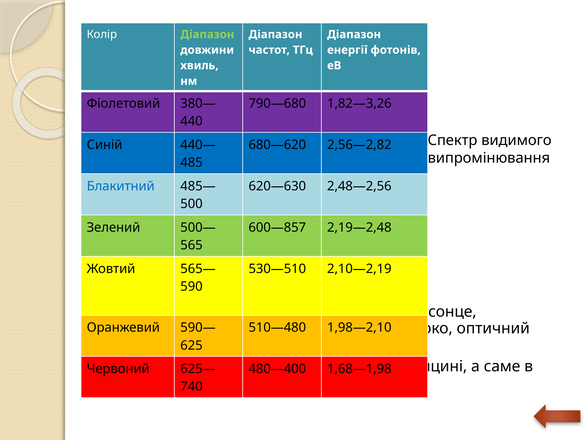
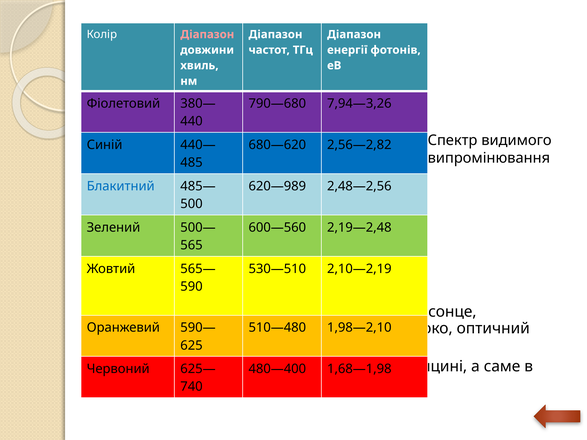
Діапазон colour: light green -> pink (207, 34)
1,82—3,26: 1,82—3,26 -> 7,94—3,26 (359, 104)
620—630: 620—630 -> 620—989 (277, 186)
600—857: 600—857 -> 600—560 (277, 228)
